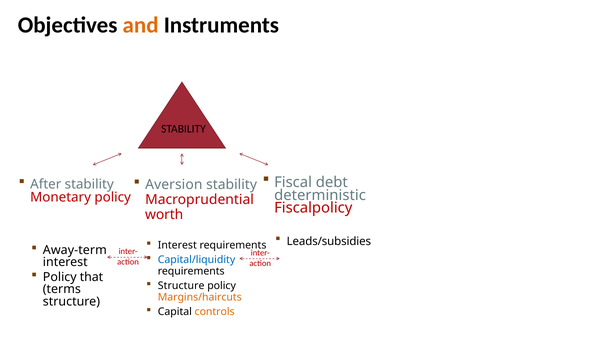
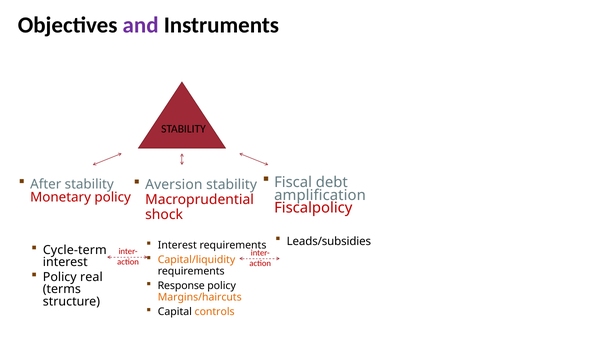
and colour: orange -> purple (141, 25)
deterministic: deterministic -> amplification (320, 195)
worth: worth -> shock (164, 214)
Away-term: Away-term -> Cycle-term (75, 250)
Capital/liquidity colour: blue -> orange (197, 260)
that: that -> real (91, 277)
Structure: Structure -> Response (181, 286)
